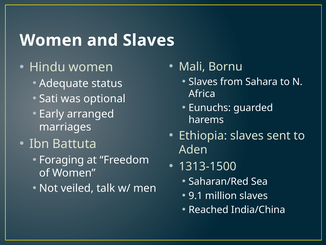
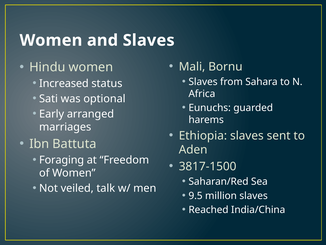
Adequate: Adequate -> Increased (64, 83)
1313-1500: 1313-1500 -> 3817-1500 (208, 166)
9.1: 9.1 -> 9.5 (196, 195)
